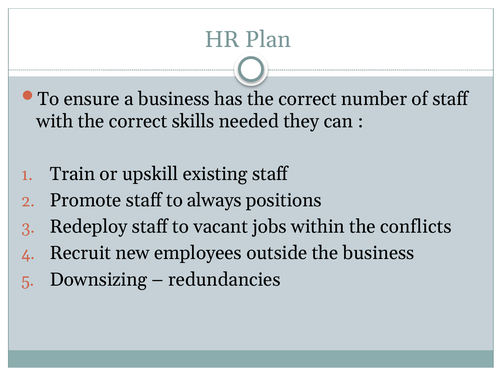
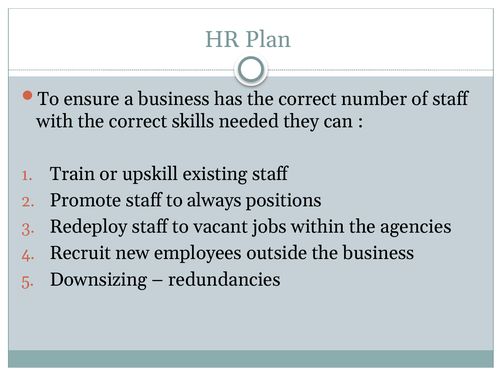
conflicts: conflicts -> agencies (416, 227)
